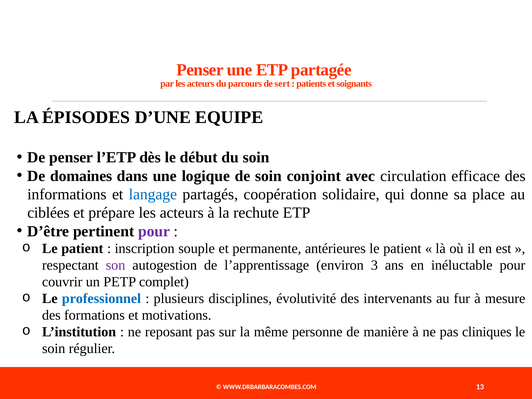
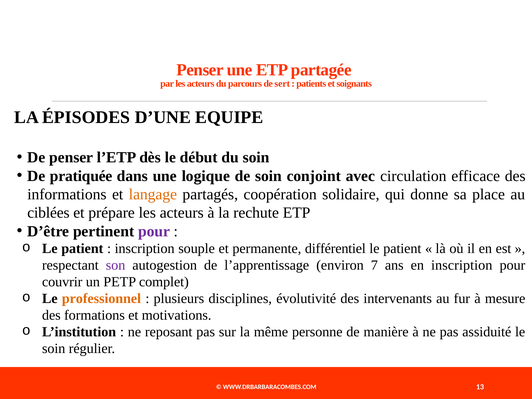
domaines: domaines -> pratiquée (81, 176)
langage colour: blue -> orange (153, 194)
antérieures: antérieures -> différentiel (335, 249)
3: 3 -> 7 (374, 265)
en inéluctable: inéluctable -> inscription (462, 265)
professionnel colour: blue -> orange (101, 299)
cliniques: cliniques -> assiduité (487, 332)
